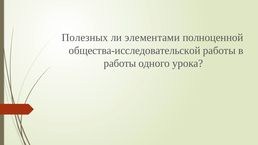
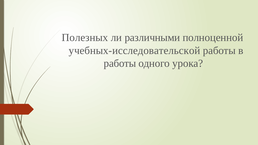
элементами: элементами -> различными (152, 38)
общества-исследовательской: общества-исследовательской -> учебных-исследовательской (134, 51)
